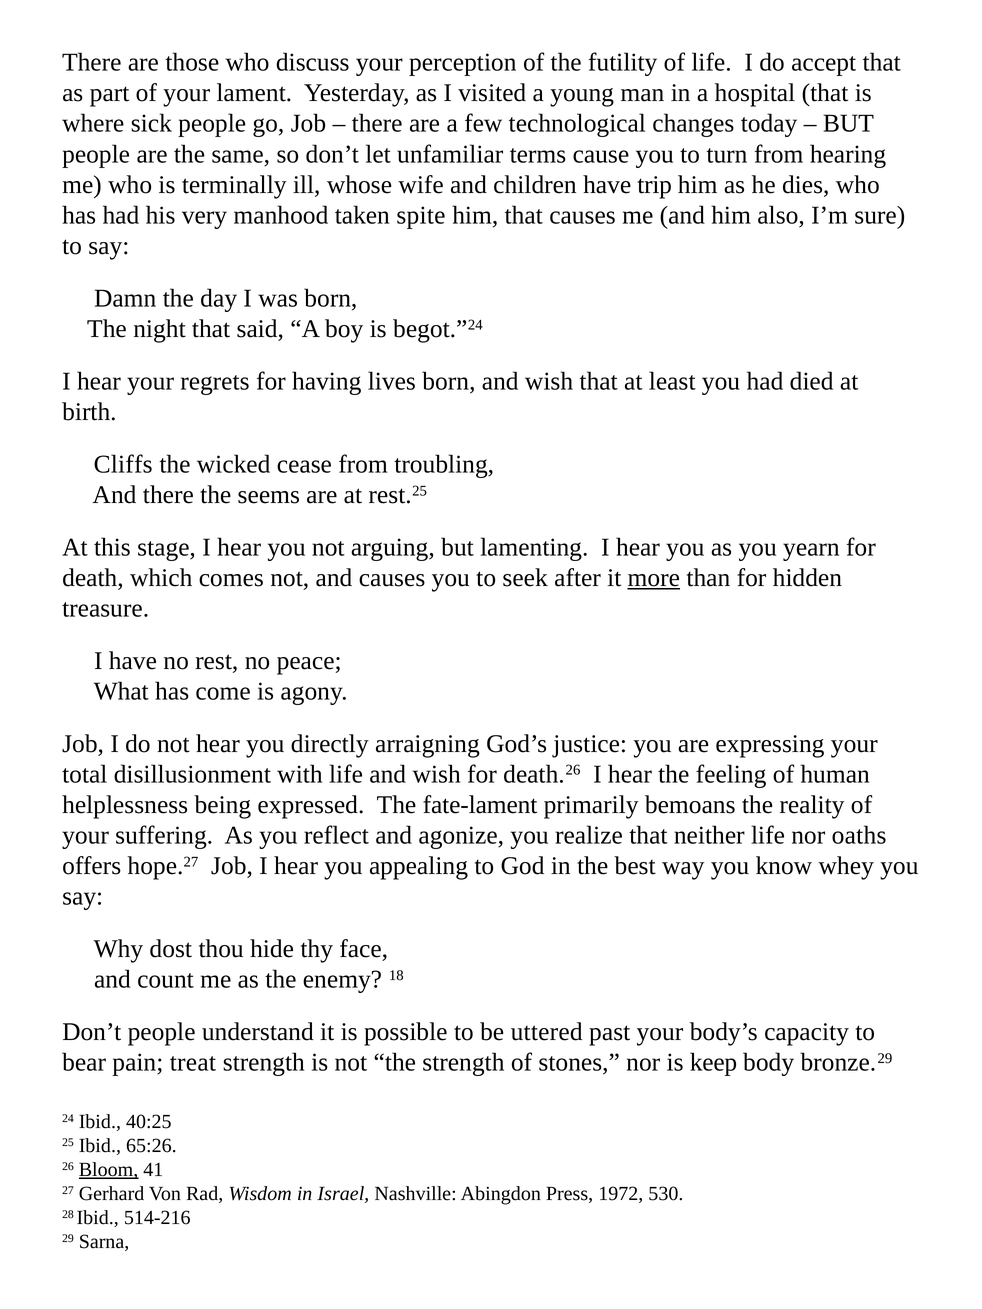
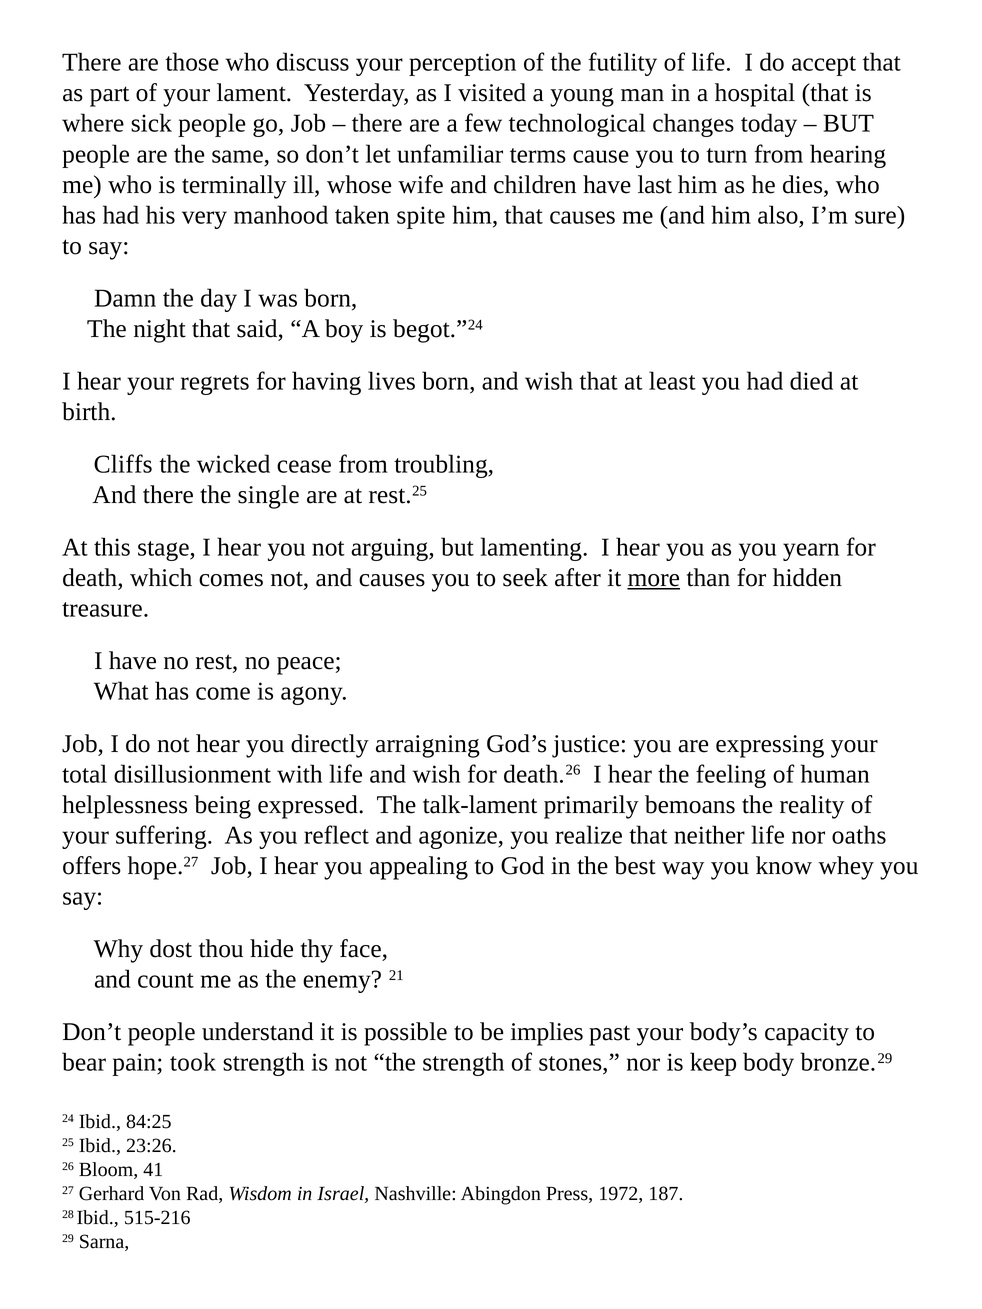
trip: trip -> last (655, 185)
seems: seems -> single (269, 495)
fate-lament: fate-lament -> talk-lament (480, 805)
18: 18 -> 21 (396, 976)
uttered: uttered -> implies (547, 1032)
treat: treat -> took (193, 1063)
40:25: 40:25 -> 84:25 (149, 1122)
65:26: 65:26 -> 23:26 (151, 1146)
Bloom underline: present -> none (109, 1170)
530: 530 -> 187 (666, 1194)
514-216: 514-216 -> 515-216 (157, 1218)
